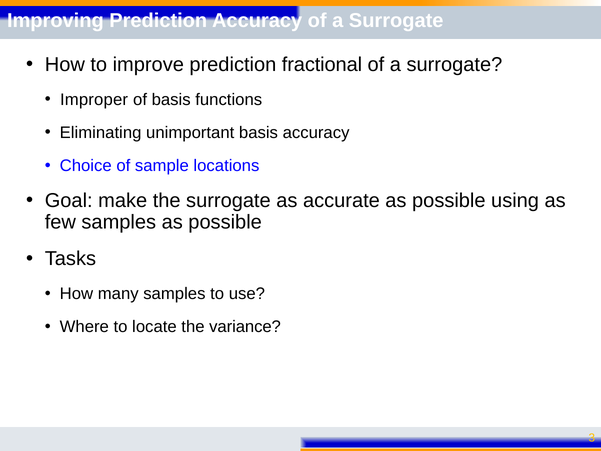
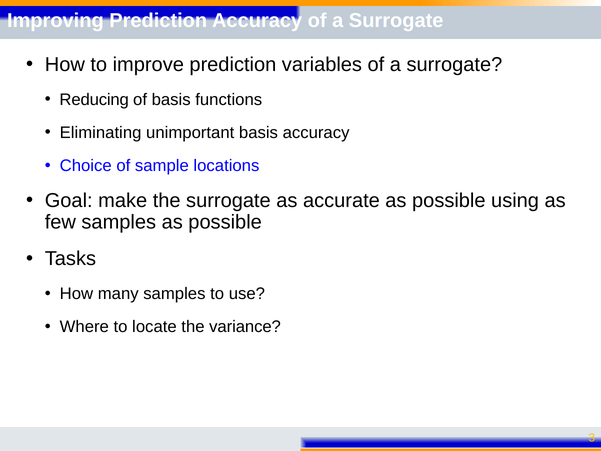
fractional: fractional -> variables (322, 65)
Improper: Improper -> Reducing (94, 99)
